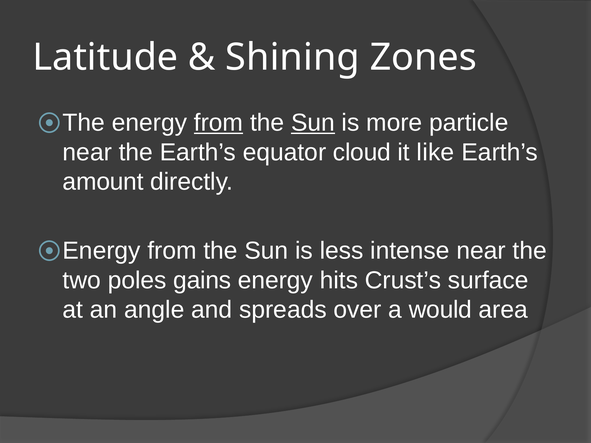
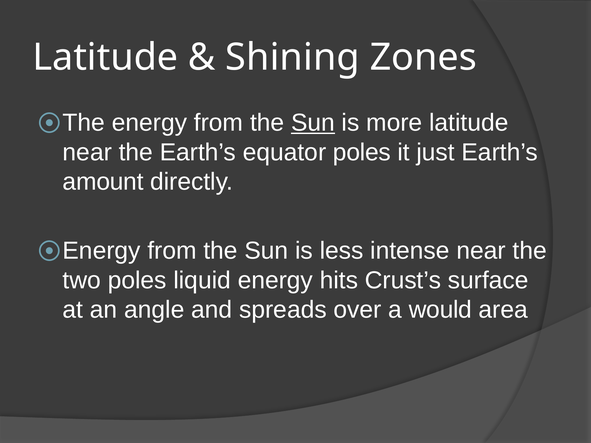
from underline: present -> none (219, 123)
more particle: particle -> latitude (469, 123)
equator cloud: cloud -> poles (362, 152)
like: like -> just (436, 152)
gains: gains -> liquid (202, 280)
